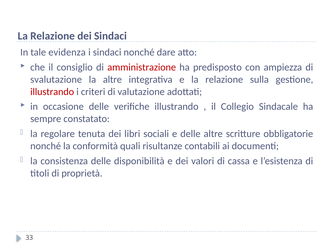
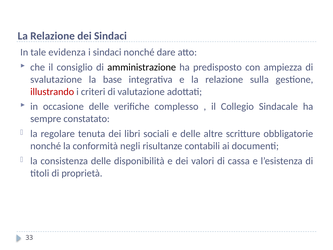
amministrazione colour: red -> black (142, 67)
la altre: altre -> base (112, 79)
verifiche illustrando: illustrando -> complesso (177, 107)
quali: quali -> negli (130, 146)
